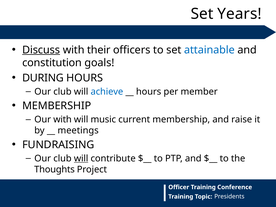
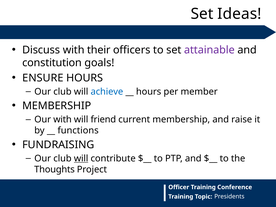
Years: Years -> Ideas (239, 14)
Discuss underline: present -> none (41, 50)
attainable colour: blue -> purple (209, 50)
DURING: DURING -> ENSURE (43, 78)
music: music -> friend (103, 119)
meetings: meetings -> functions (78, 131)
